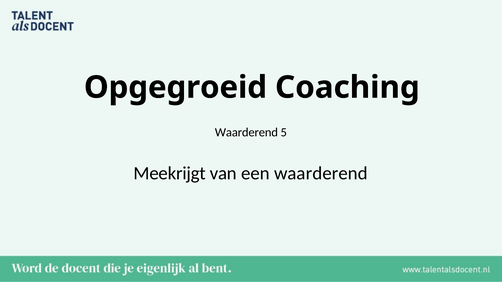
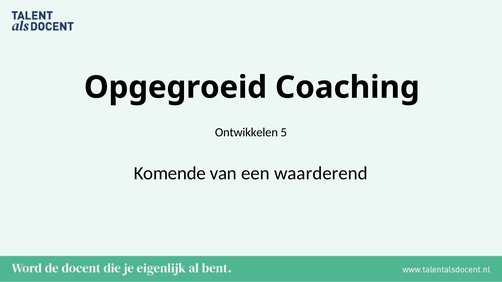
Waarderend: Waarderend -> Ontwikkelen (246, 132)
Meekrijgt: Meekrijgt -> Komende (170, 173)
